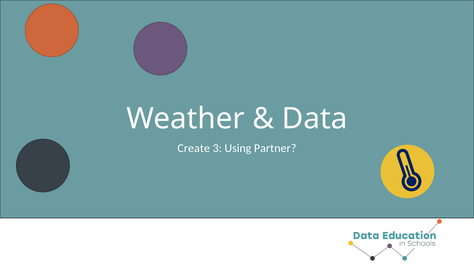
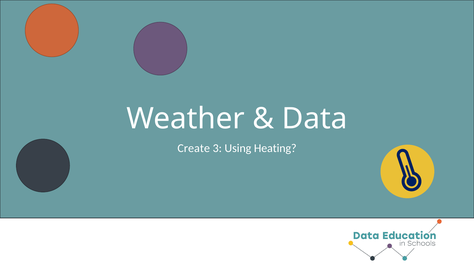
Partner: Partner -> Heating (275, 148)
